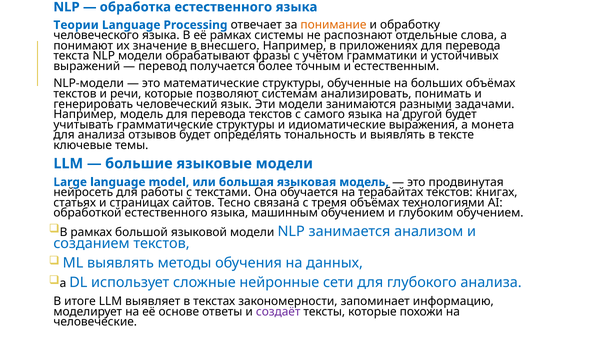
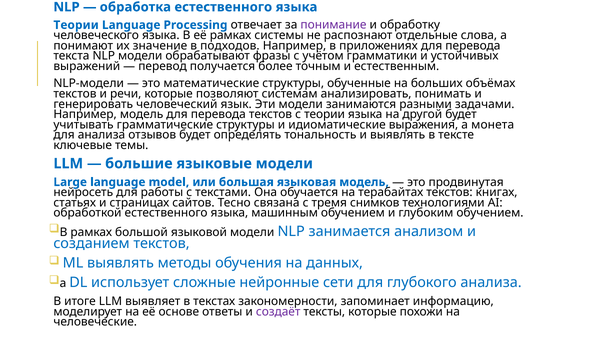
понимание colour: orange -> purple (333, 25)
внесшего: внесшего -> подходов (230, 46)
с самого: самого -> теории (325, 114)
тремя объёмах: объёмах -> снимков (375, 203)
